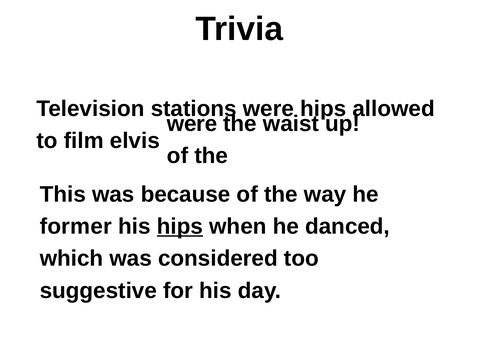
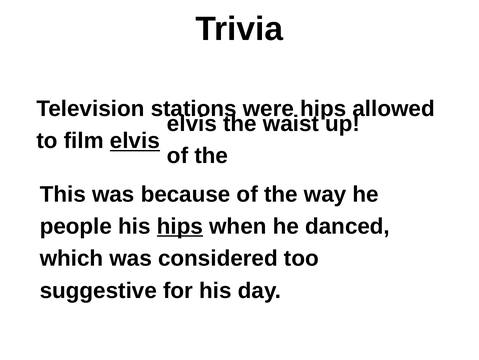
were: were -> elvis (192, 124)
elvis underline: none -> present (135, 141)
former: former -> people (76, 226)
